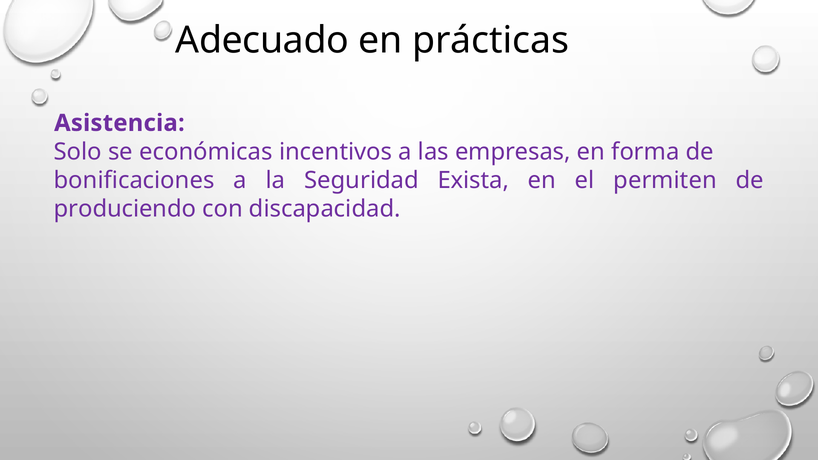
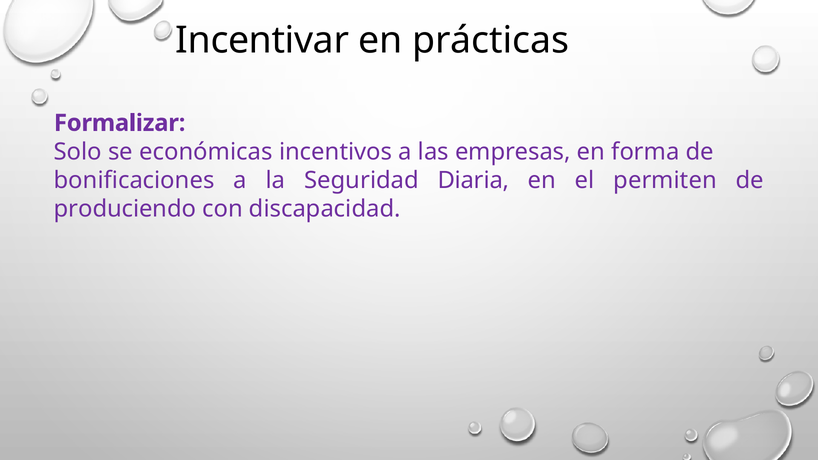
Adecuado: Adecuado -> Incentivar (262, 40)
Asistencia: Asistencia -> Formalizar (120, 123)
Exista: Exista -> Diaria (473, 180)
